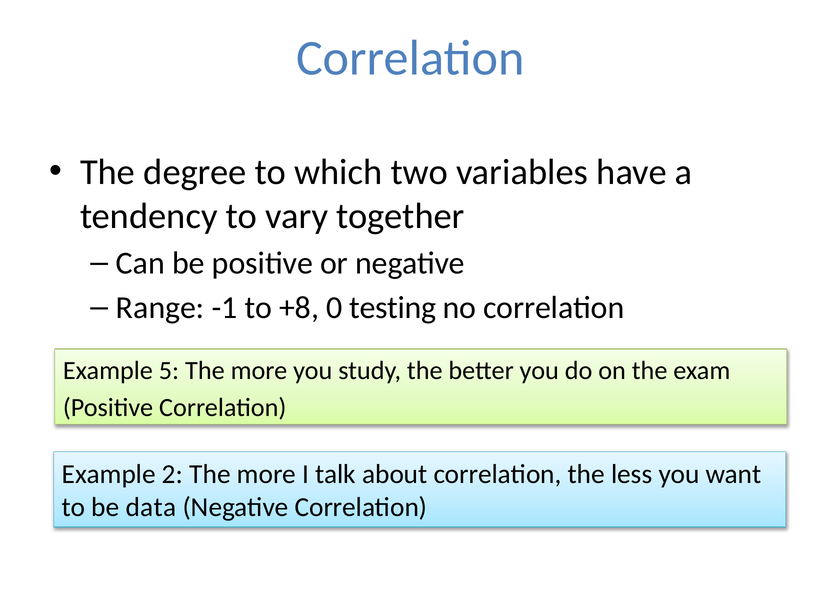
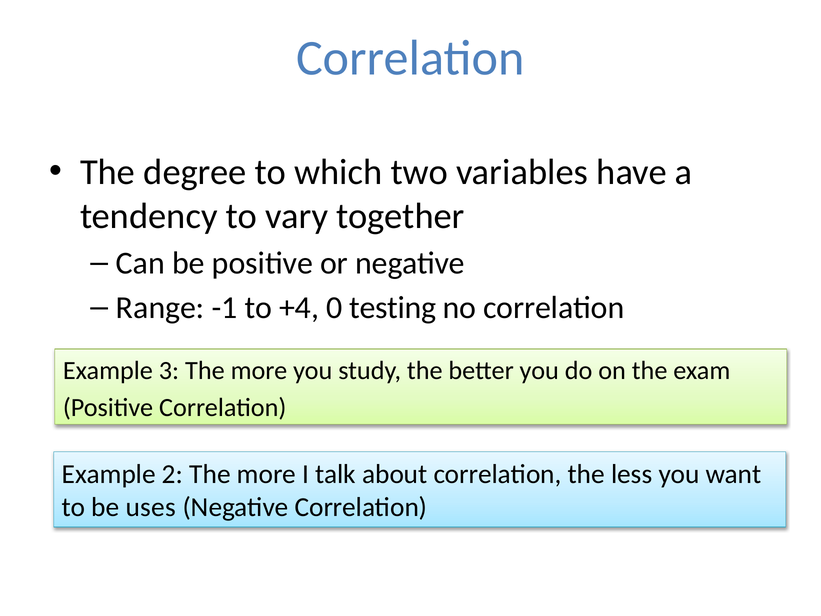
+8: +8 -> +4 (299, 308)
5: 5 -> 3 (169, 371)
data: data -> uses (151, 507)
